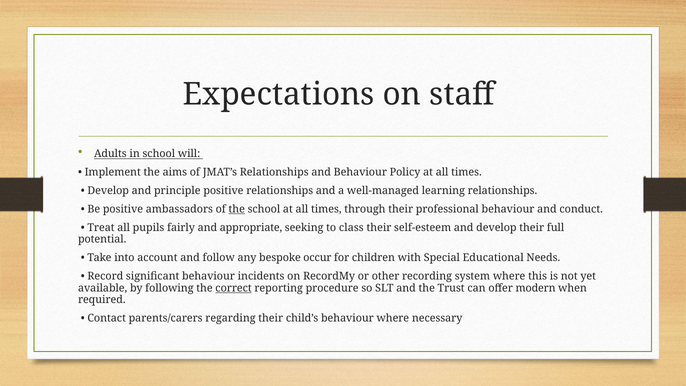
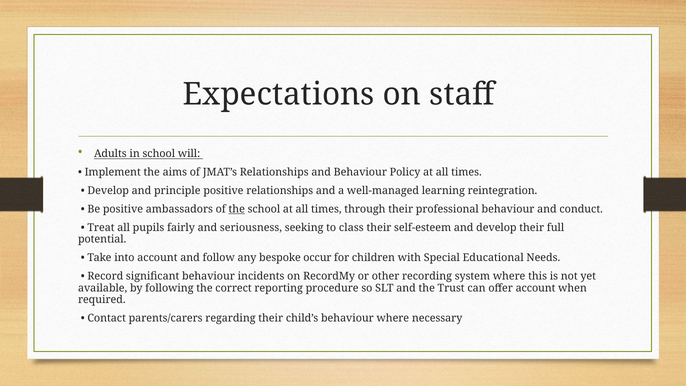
learning relationships: relationships -> reintegration (502, 191)
appropriate: appropriate -> seriousness (251, 228)
correct underline: present -> none (234, 288)
offer modern: modern -> account (536, 288)
